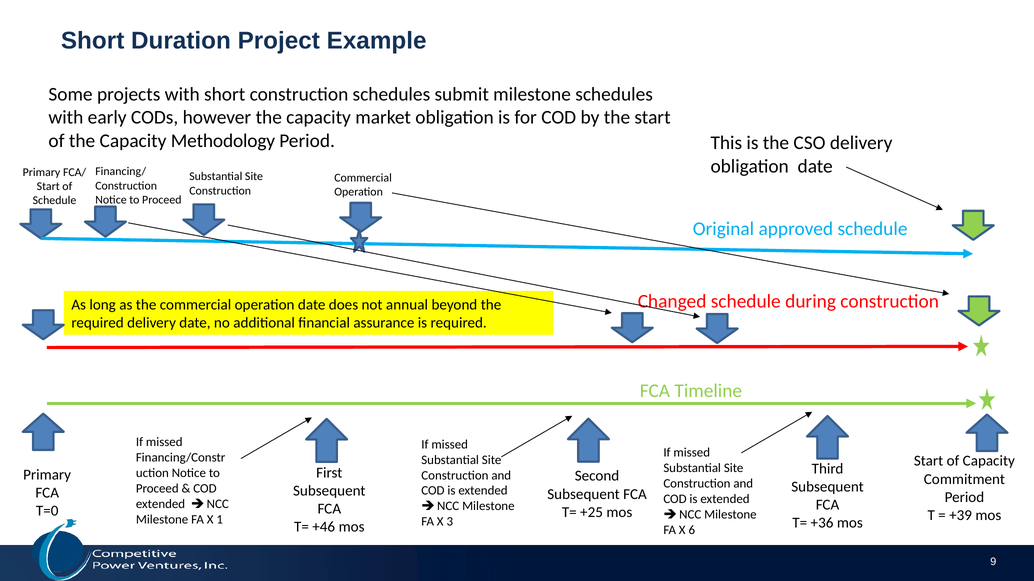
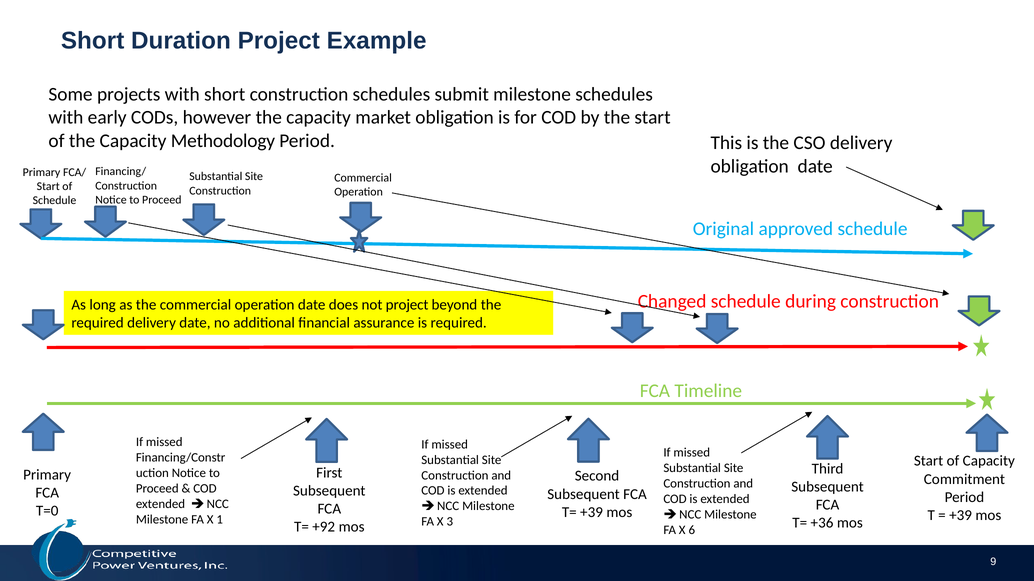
not annual: annual -> project (407, 305)
T= +25: +25 -> +39 (592, 513)
+46: +46 -> +92 (324, 527)
